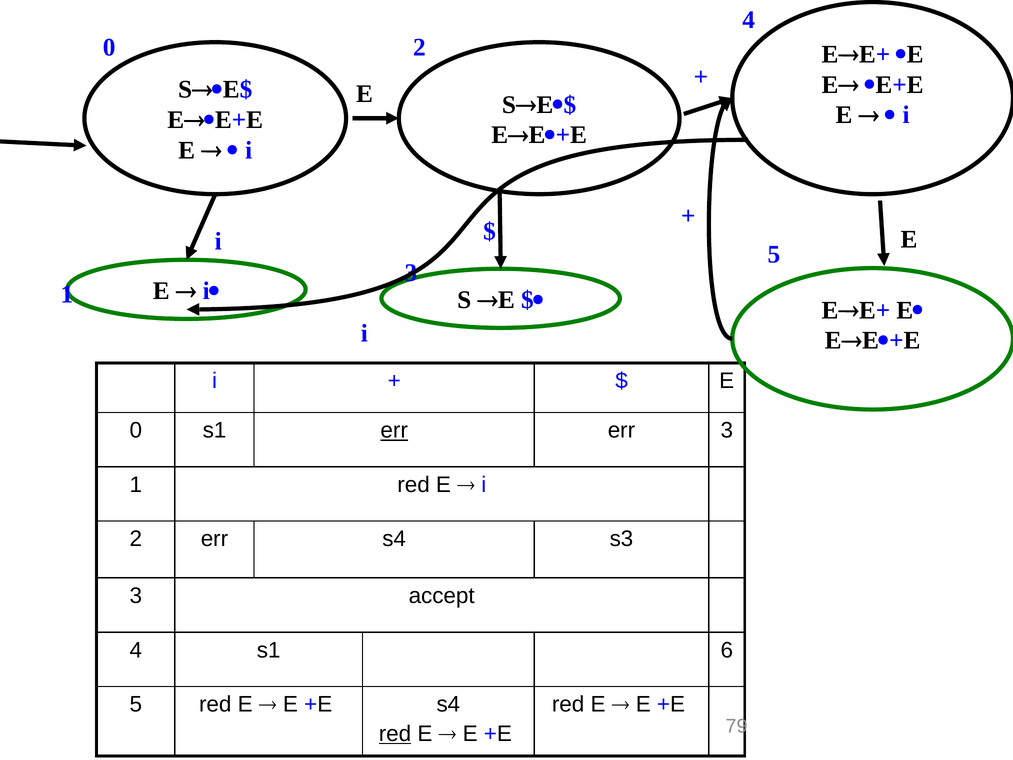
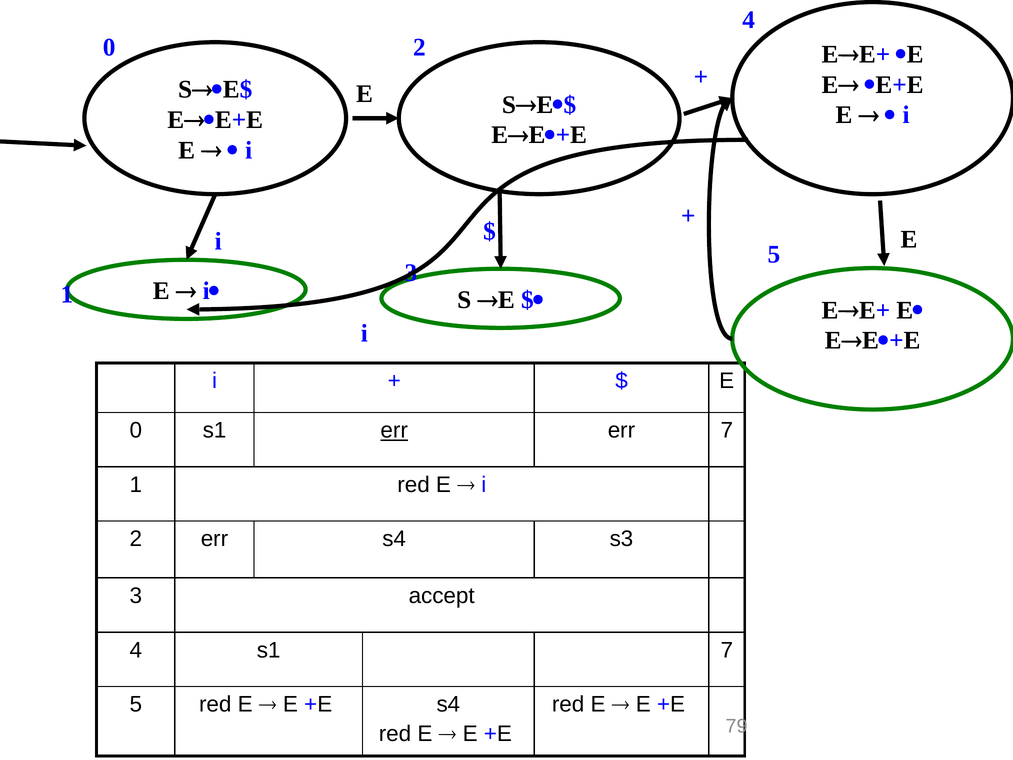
err 3: 3 -> 7 (727, 430)
s1 6: 6 -> 7 (727, 650)
red underline: present -> none (395, 734)
